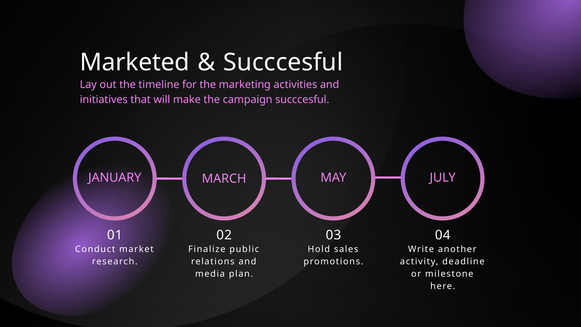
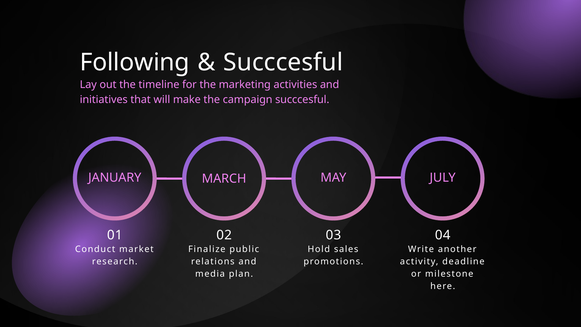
Marketed: Marketed -> Following (135, 62)
